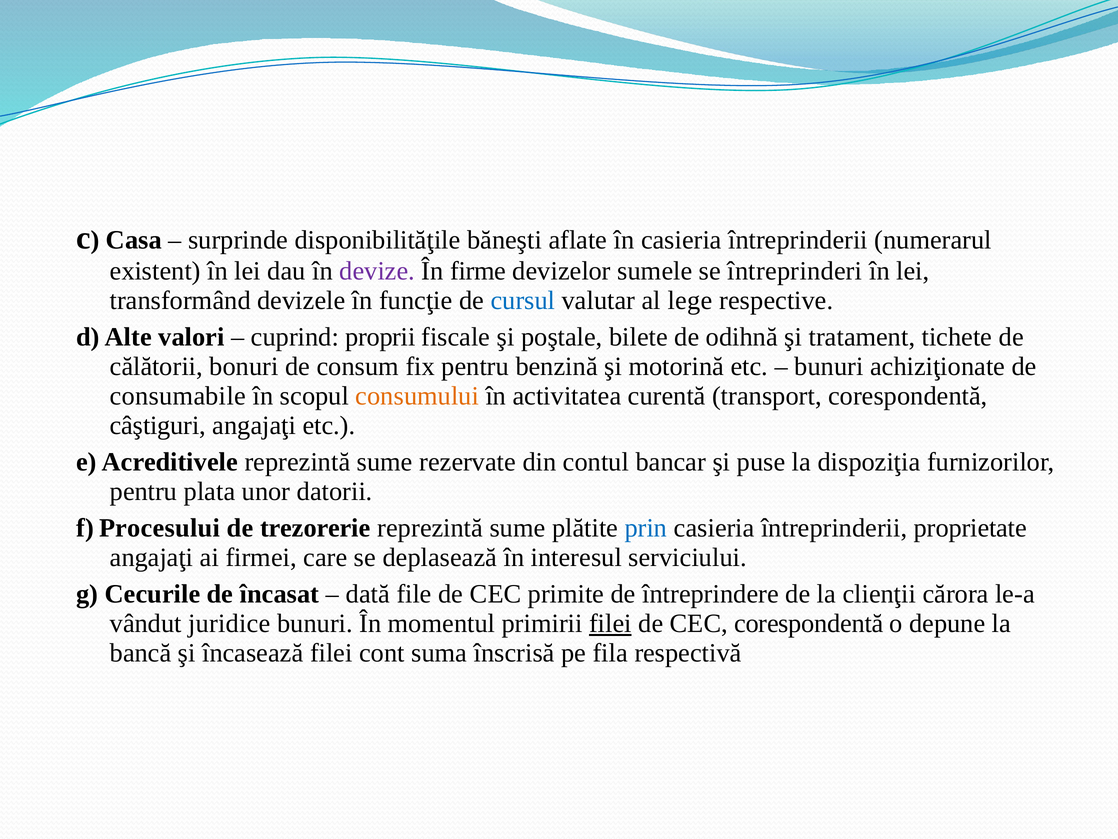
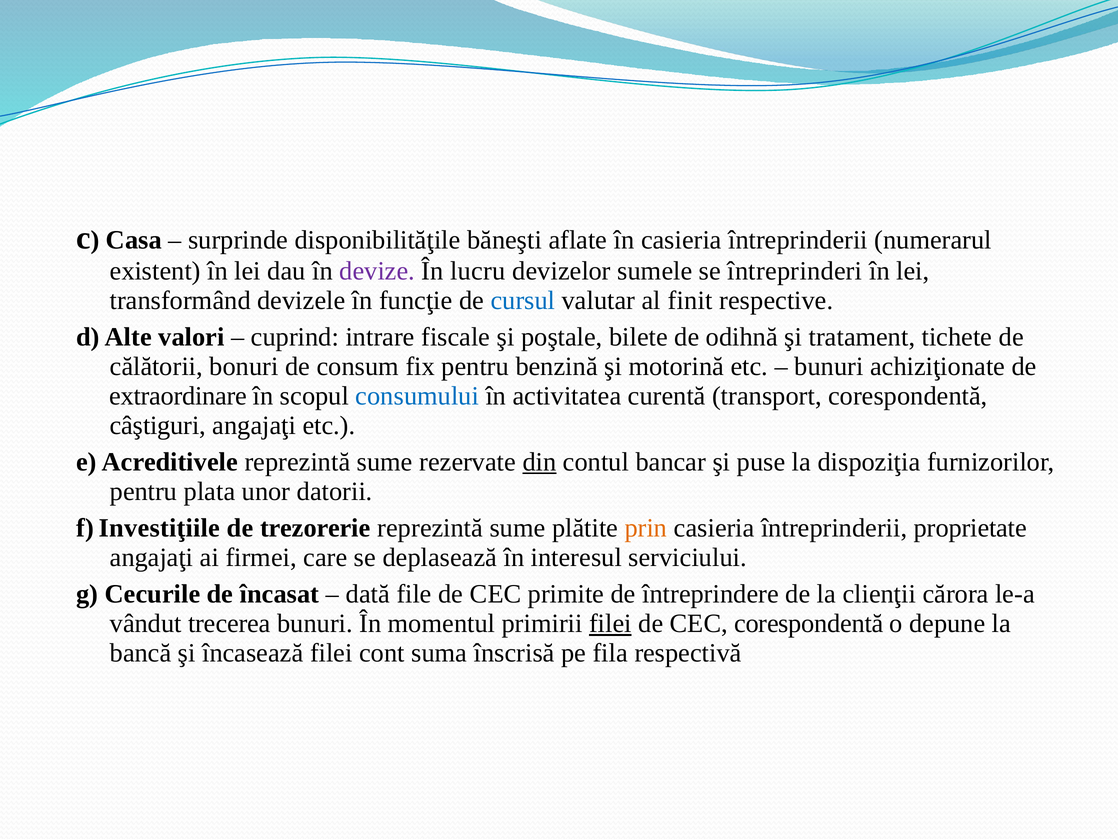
firme: firme -> lucru (478, 271)
lege: lege -> finit (690, 300)
proprii: proprii -> intrare (380, 337)
consumabile: consumabile -> extraordinare (178, 396)
consumului colour: orange -> blue (417, 396)
din underline: none -> present (539, 462)
Procesului: Procesului -> Investiţiile (160, 528)
prin colour: blue -> orange (646, 528)
juridice: juridice -> trecerea (229, 623)
